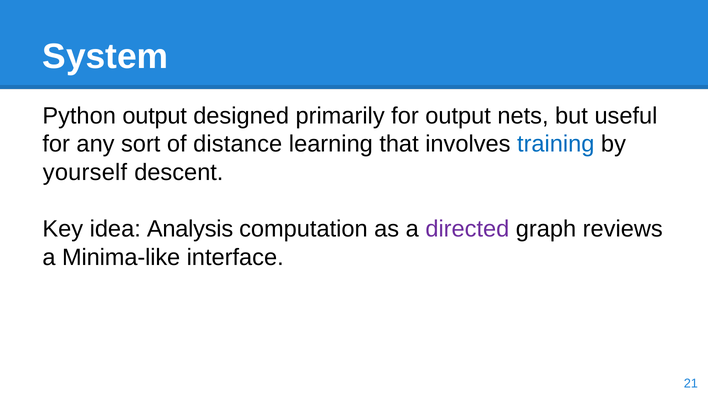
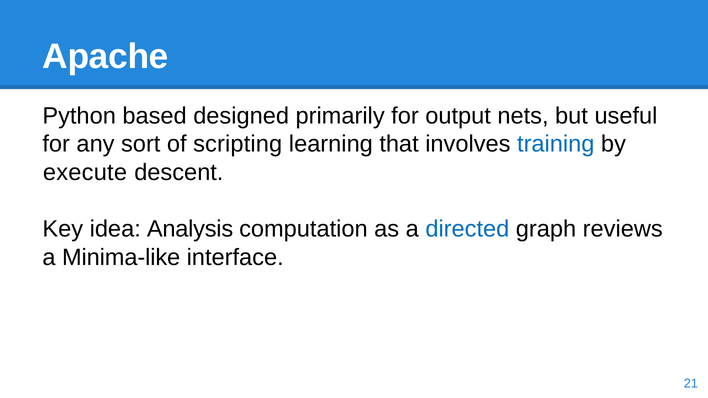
System: System -> Apache (106, 56)
Python output: output -> based (155, 116)
distance: distance -> scripting (238, 144)
yourself: yourself -> execute (85, 172)
directed colour: purple -> blue (467, 229)
